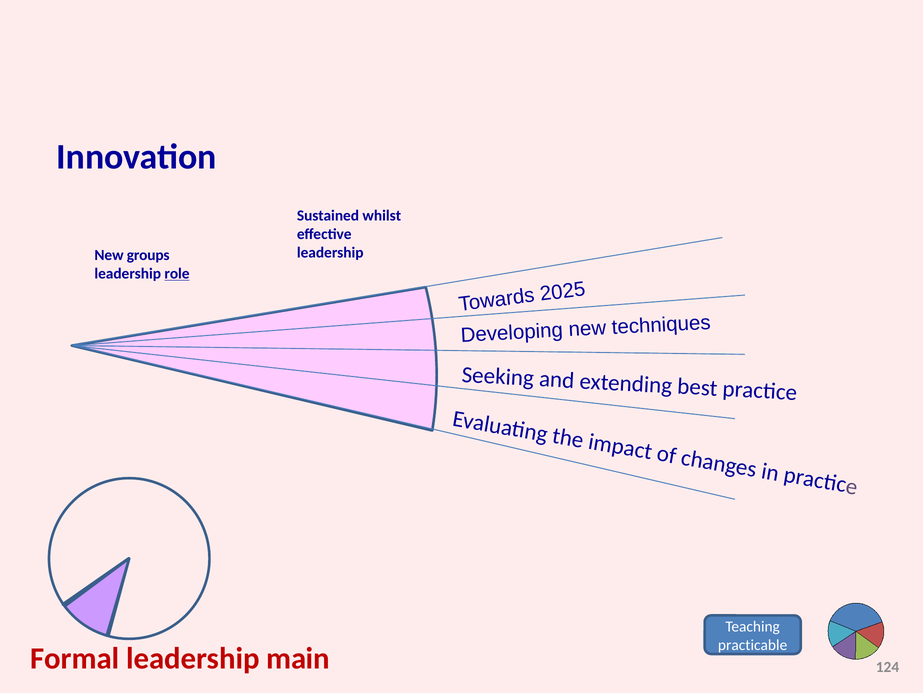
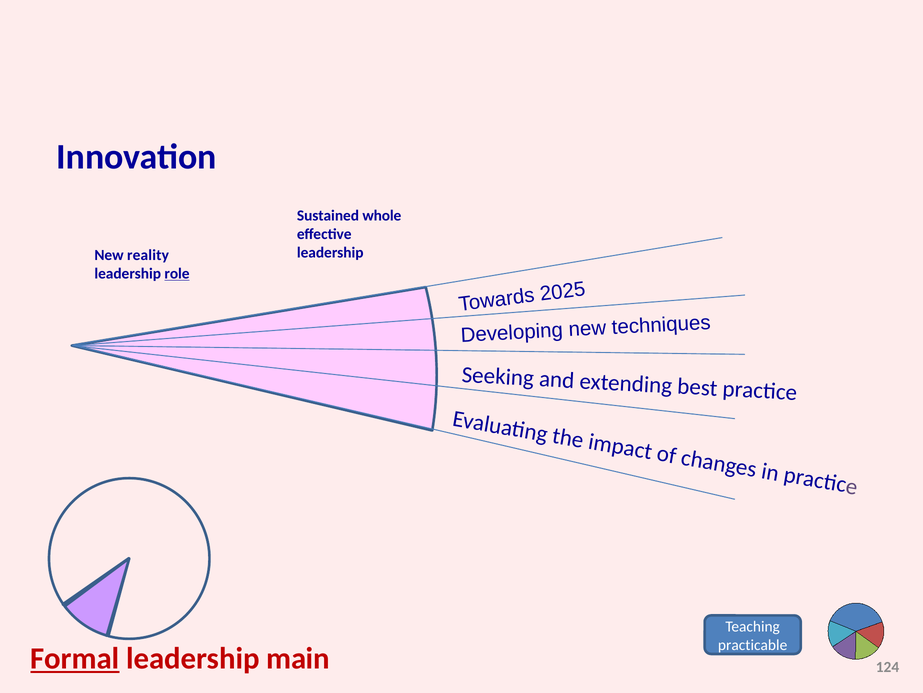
whilst: whilst -> whole (382, 215)
groups: groups -> reality (148, 255)
Formal underline: none -> present (75, 658)
